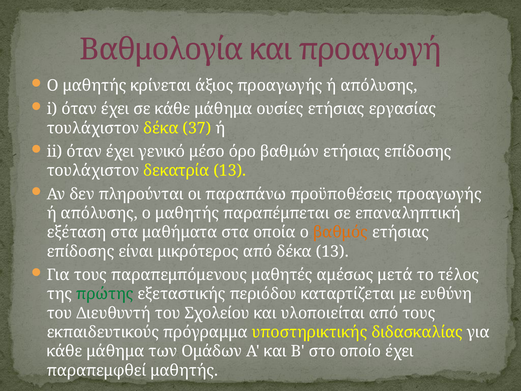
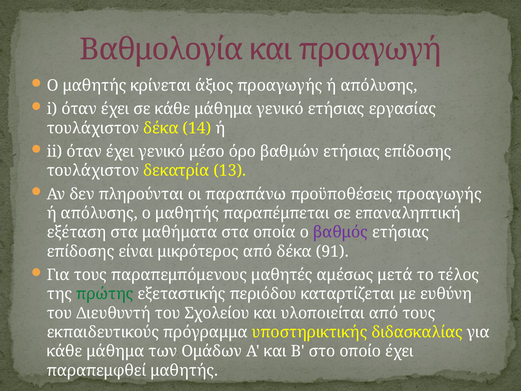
μάθημα ουσίες: ουσίες -> γενικό (280, 109)
37: 37 -> 14 (197, 128)
βαθμός colour: orange -> purple (341, 232)
δέκα 13: 13 -> 91 (332, 251)
